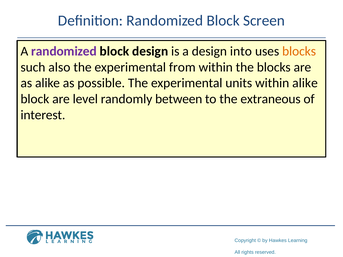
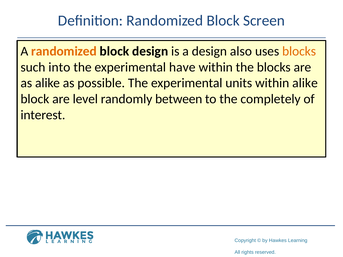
randomized colour: purple -> orange (64, 51)
into: into -> also (241, 51)
also: also -> into (59, 67)
from: from -> have (182, 67)
extraneous: extraneous -> completely (271, 99)
